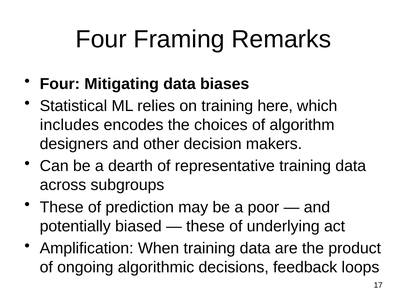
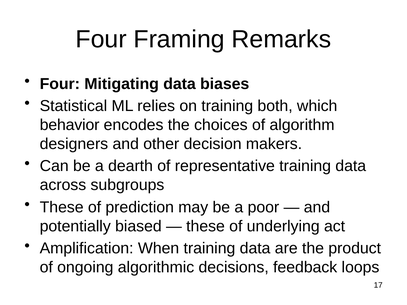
here: here -> both (275, 106)
includes: includes -> behavior (70, 125)
